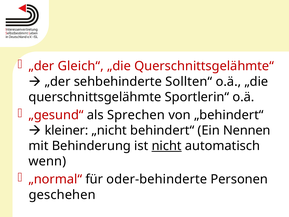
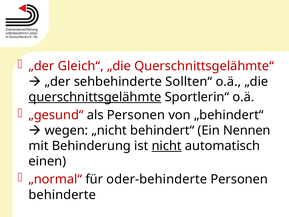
querschnittsgelähmte underline: none -> present (95, 97)
als Sprechen: Sprechen -> Personen (136, 115)
kleiner: kleiner -> wegen (66, 130)
wenn: wenn -> einen (47, 161)
geschehen: geschehen -> behinderte (62, 195)
